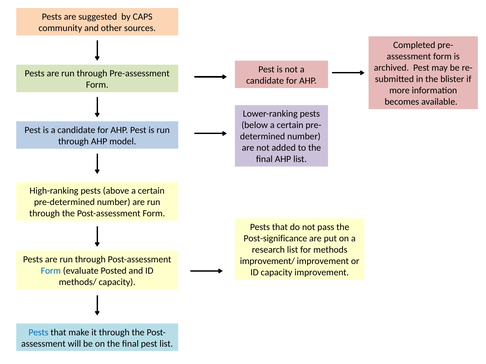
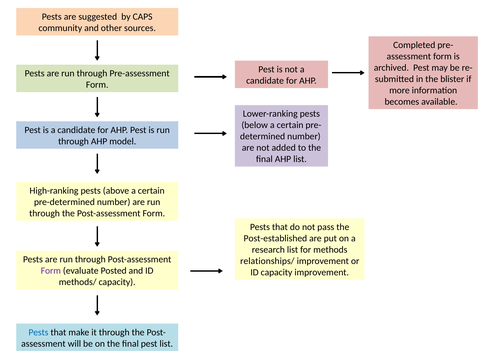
Post-significance: Post-significance -> Post-established (275, 239)
improvement/: improvement/ -> relationships/ (267, 261)
Form colour: blue -> purple (51, 271)
